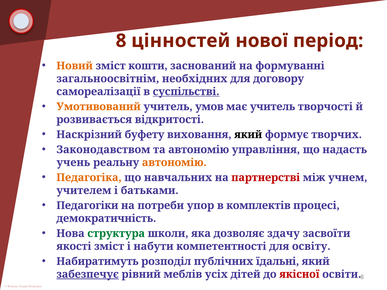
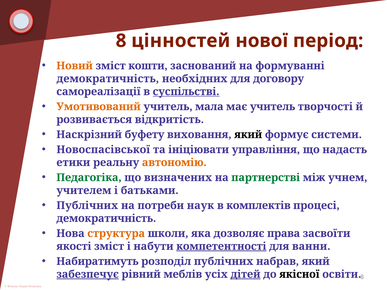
загальноосвітнім: загальноосвітнім -> демократичність (108, 79)
умов: умов -> мала (209, 107)
відкритості: відкритості -> відкритість (169, 120)
творчих: творчих -> системи (337, 135)
Законодавством: Законодавством -> Новоспасівської (103, 150)
та автономію: автономію -> ініціювати (199, 150)
учень: учень -> етики (73, 163)
Педагогіка colour: orange -> green (89, 178)
навчальних: навчальних -> визначених (178, 178)
партнерстві colour: red -> green (266, 178)
Педагогіки: Педагогіки -> Публічних (87, 206)
упор: упор -> наук (200, 206)
структура colour: green -> orange (116, 234)
здачу: здачу -> права (284, 234)
компетентності underline: none -> present (221, 247)
освіту: освіту -> ванни (311, 247)
їдальні: їдальні -> набрав (278, 262)
дітей underline: none -> present (246, 274)
якісної colour: red -> black (299, 274)
